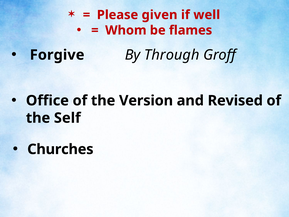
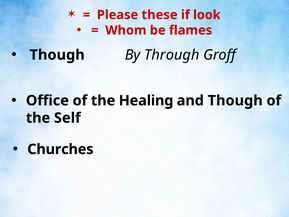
given: given -> these (160, 15)
well: well -> look (207, 15)
Forgive: Forgive -> Though (57, 55)
Version: Version -> Healing (146, 100)
and Revised: Revised -> Though (235, 100)
